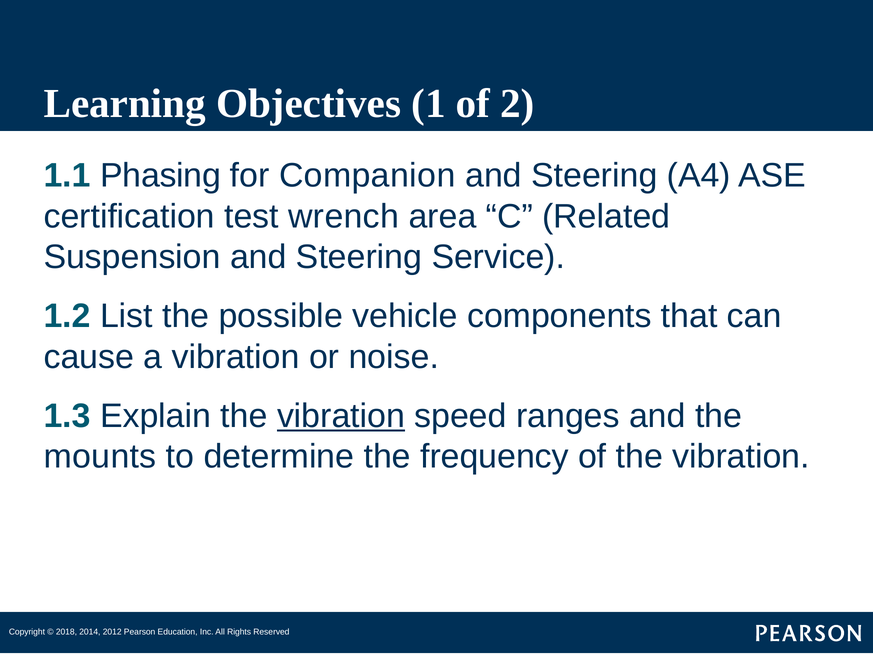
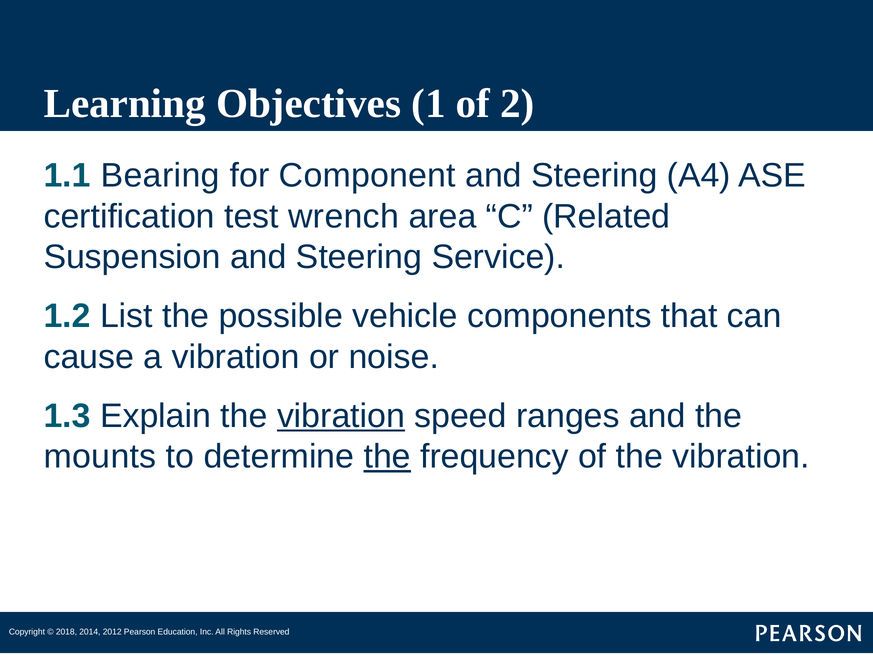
Phasing: Phasing -> Bearing (160, 176)
Companion: Companion -> Component (367, 176)
the underline: none -> present (387, 456)
